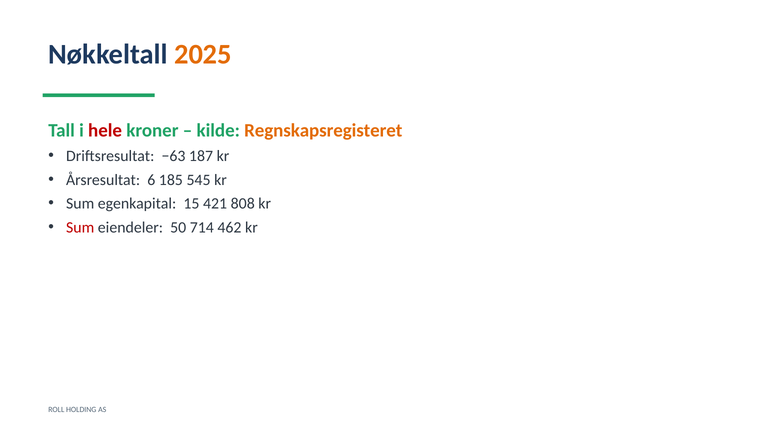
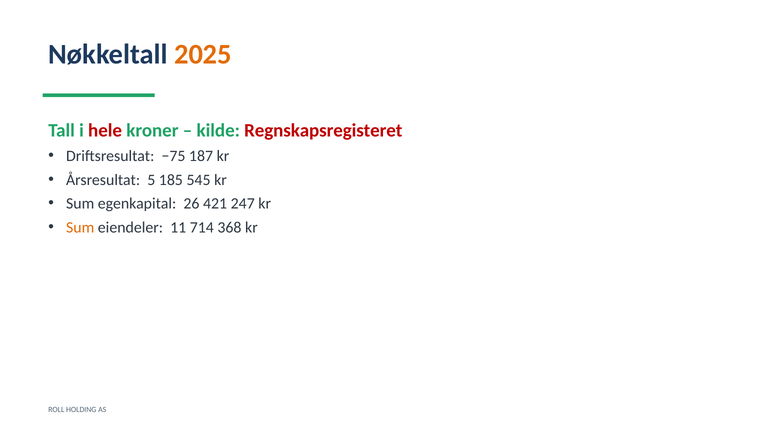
Regnskapsregisteret colour: orange -> red (323, 131)
−63: −63 -> −75 (173, 156)
6: 6 -> 5 (151, 180)
15: 15 -> 26 (191, 204)
808: 808 -> 247 (243, 204)
Sum colour: red -> orange (80, 227)
50: 50 -> 11 (178, 227)
462: 462 -> 368 (229, 227)
